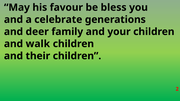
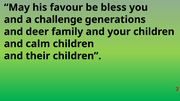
celebrate: celebrate -> challenge (58, 20)
walk: walk -> calm (38, 44)
